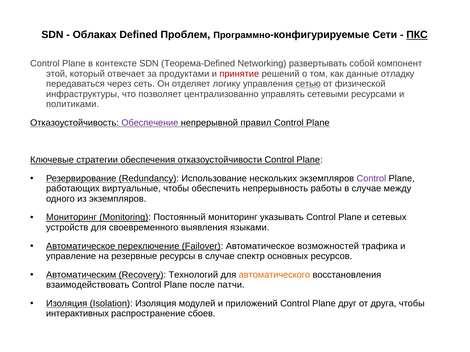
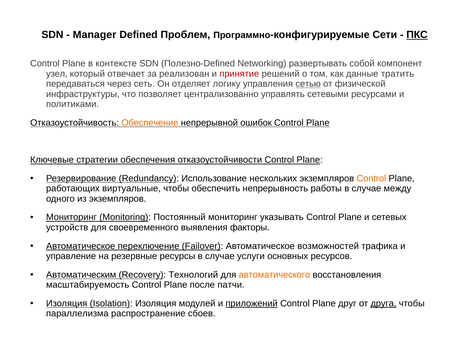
Облаках: Облаках -> Manager (95, 35)
Теорема-Defined: Теорема-Defined -> Полезно-Defined (198, 64)
этой: этой -> узел (57, 74)
продуктами: продуктами -> реализован (184, 74)
отладку: отладку -> тратить (398, 74)
Обеспечение colour: purple -> orange (150, 123)
правил: правил -> ошибок (256, 123)
Control colour: purple -> orange (371, 179)
языками: языками -> факторы (250, 228)
спектр: спектр -> услуги (251, 257)
взаимодействовать: взаимодействовать -> масштабируемость (88, 285)
приложений underline: none -> present (252, 304)
друга underline: none -> present (383, 304)
интерактивных: интерактивных -> параллелизма (77, 314)
